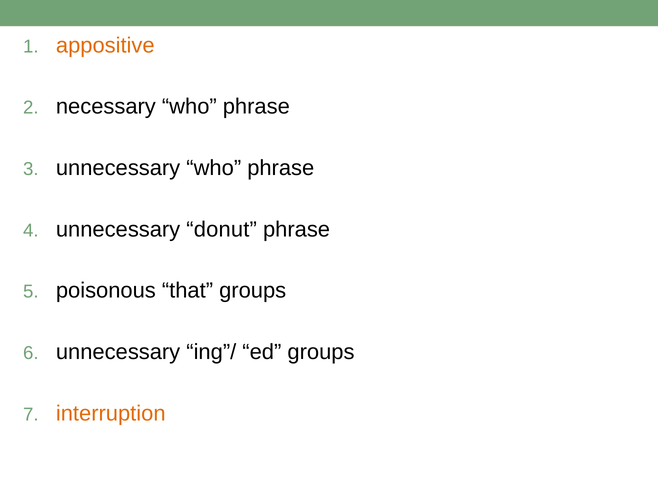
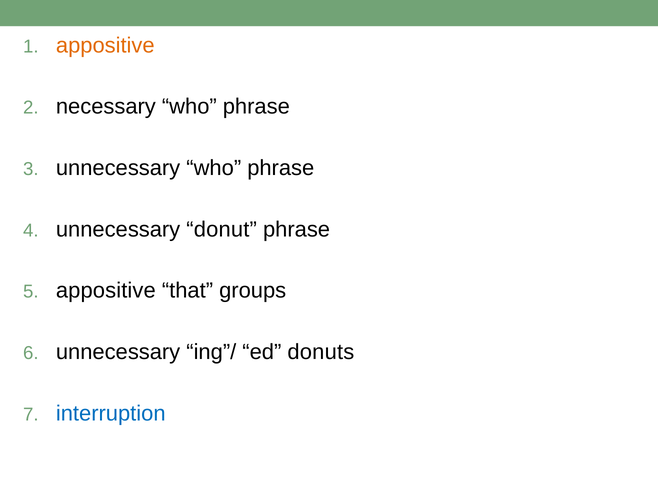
poisonous: poisonous -> appositive (106, 291)
ed groups: groups -> donuts (321, 352)
interruption colour: orange -> blue (111, 414)
